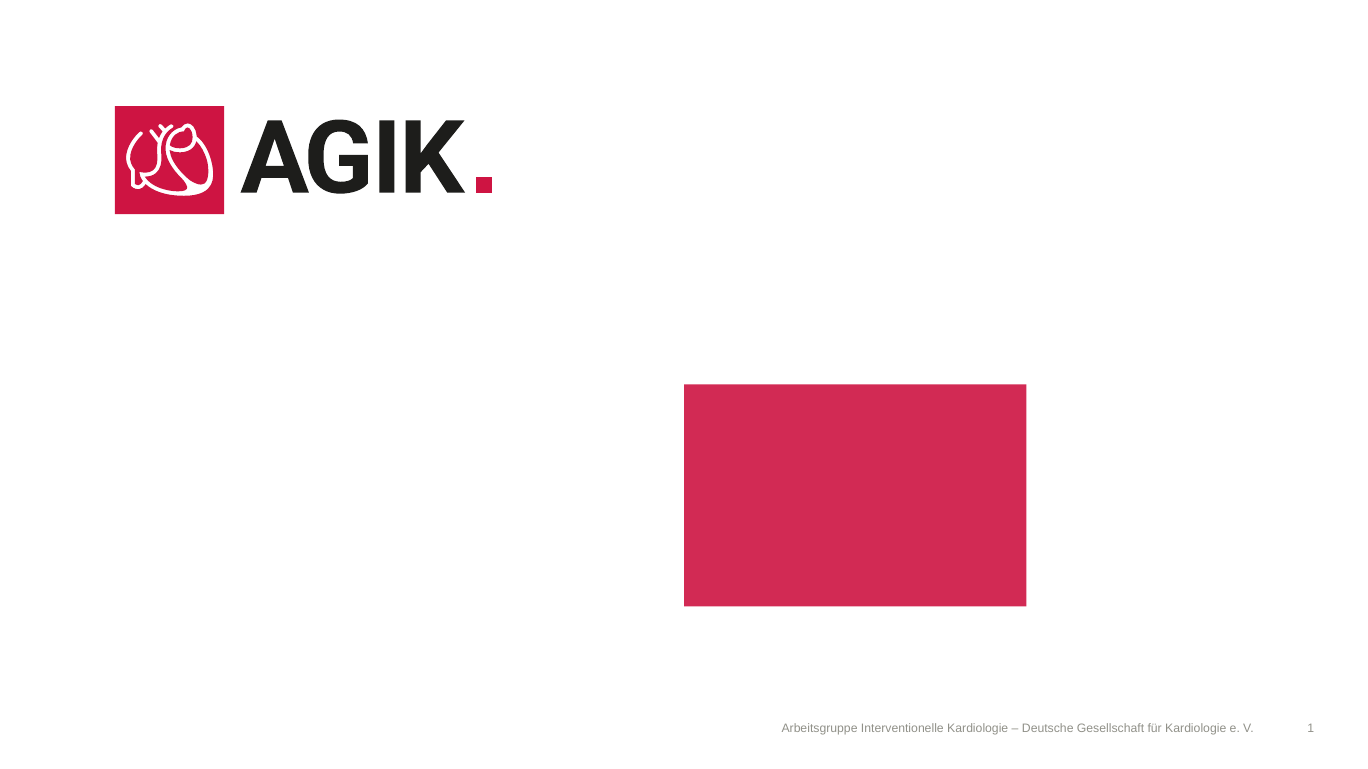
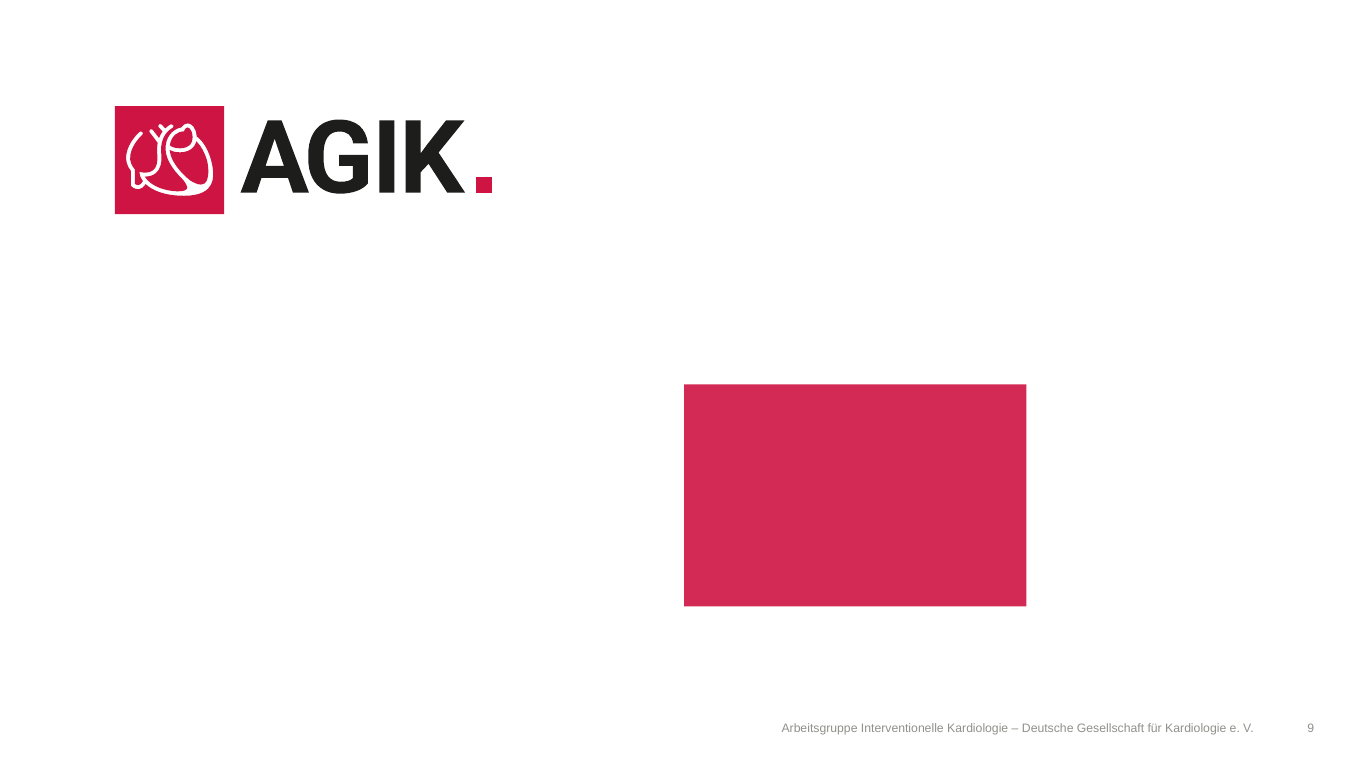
1: 1 -> 9 (1311, 729)
